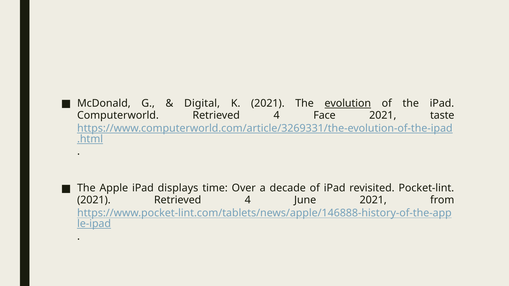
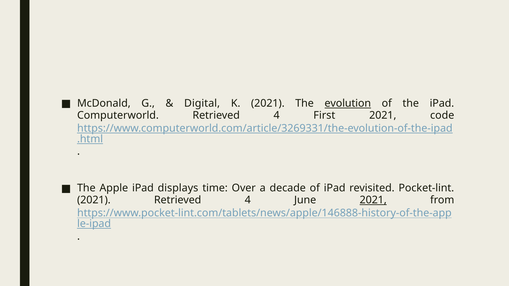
Face: Face -> First (324, 115)
taste: taste -> code (442, 115)
2021 underline: none -> present (373, 200)
